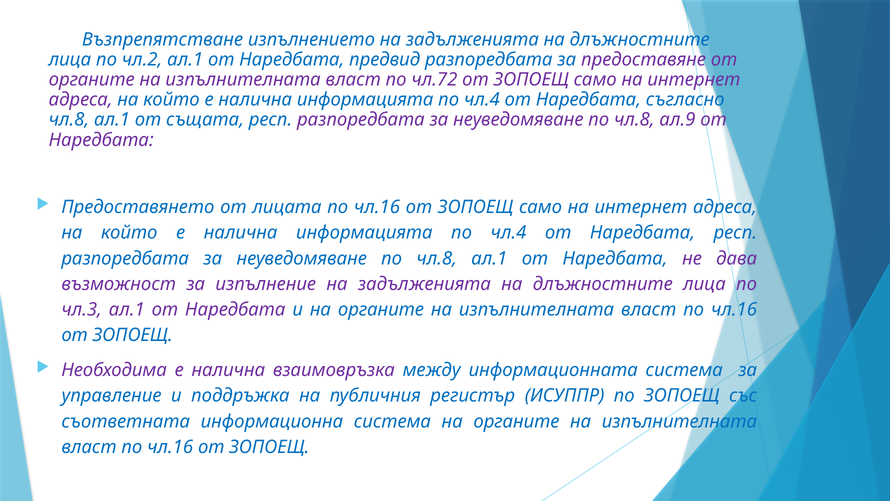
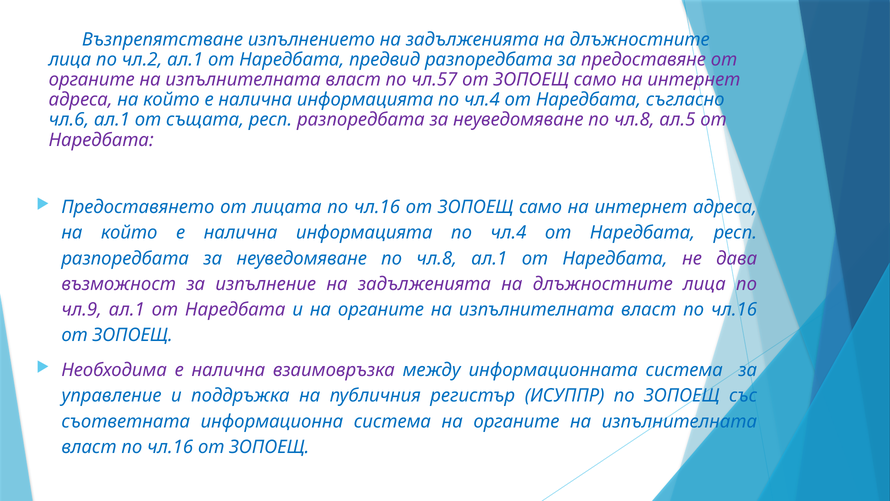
чл.72: чл.72 -> чл.57 (434, 80)
чл.8: чл.8 -> чл.6 (69, 120)
ал.9: ал.9 -> ал.5 (677, 120)
чл.3: чл.3 -> чл.9 (82, 309)
